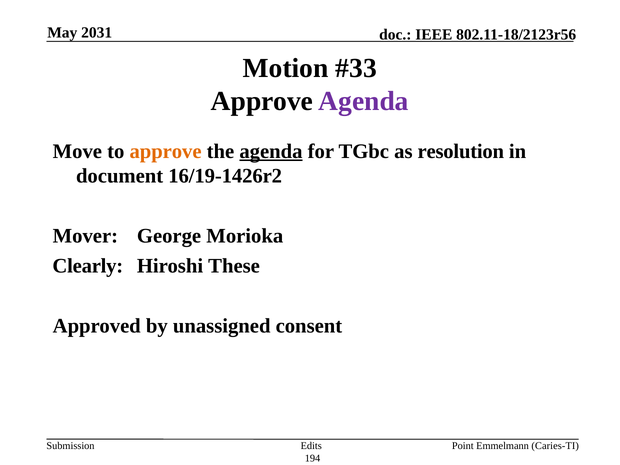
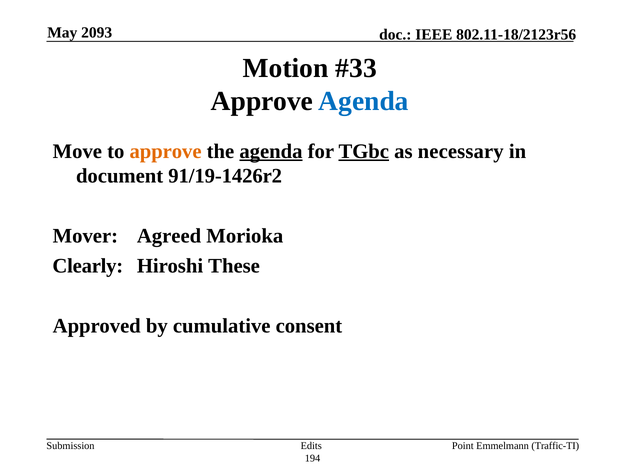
2031: 2031 -> 2093 (97, 33)
Agenda colour: purple -> blue (364, 101)
TGbc underline: none -> present (364, 151)
resolution: resolution -> necessary (461, 151)
16/19-1426r2: 16/19-1426r2 -> 91/19-1426r2 (225, 176)
George: George -> Agreed (169, 236)
unassigned: unassigned -> cumulative (222, 326)
Caries-TI: Caries-TI -> Traffic-TI (555, 446)
